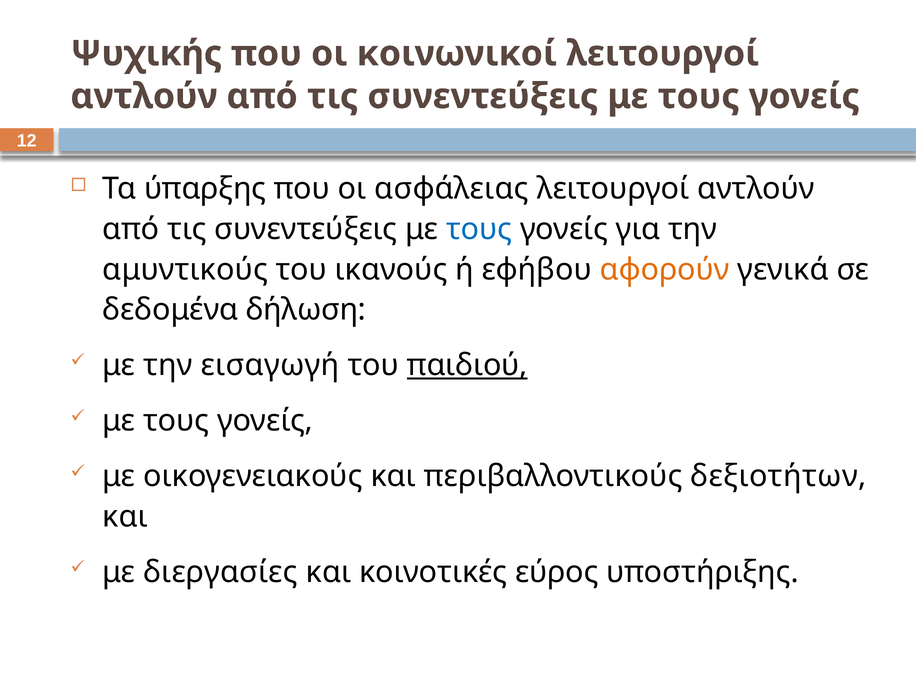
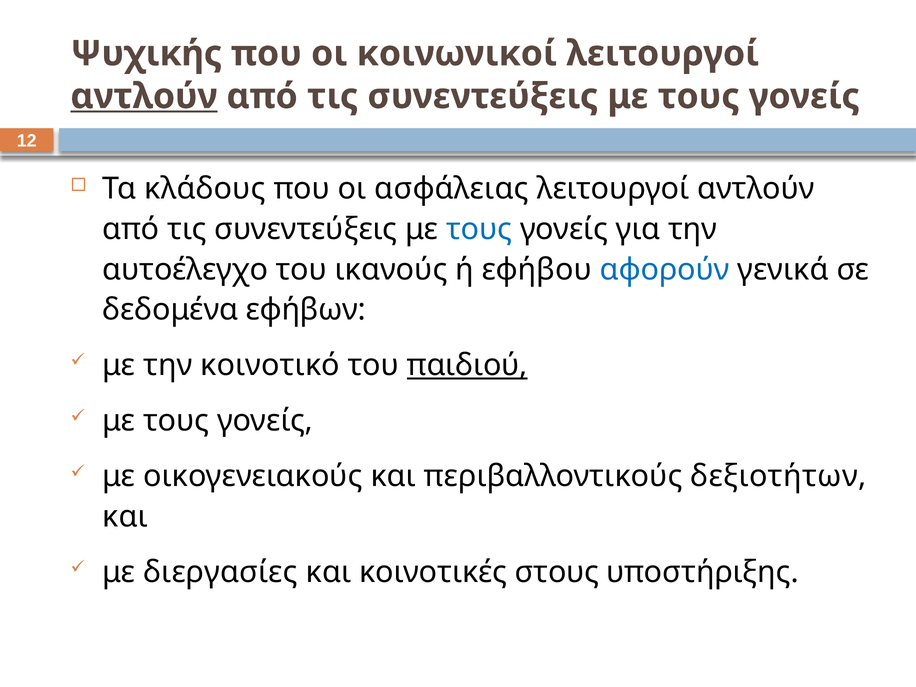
αντλούν underline: none -> present (144, 96)
ύπαρξης: ύπαρξης -> κλάδους (205, 189)
αμυντικούς: αμυντικούς -> αυτοέλεγχο (185, 269)
αφορούν colour: orange -> blue (665, 269)
δήλωση: δήλωση -> εφήβων (306, 310)
εισαγωγή: εισαγωγή -> κοινοτικό (270, 365)
εύρος: εύρος -> στους (557, 572)
